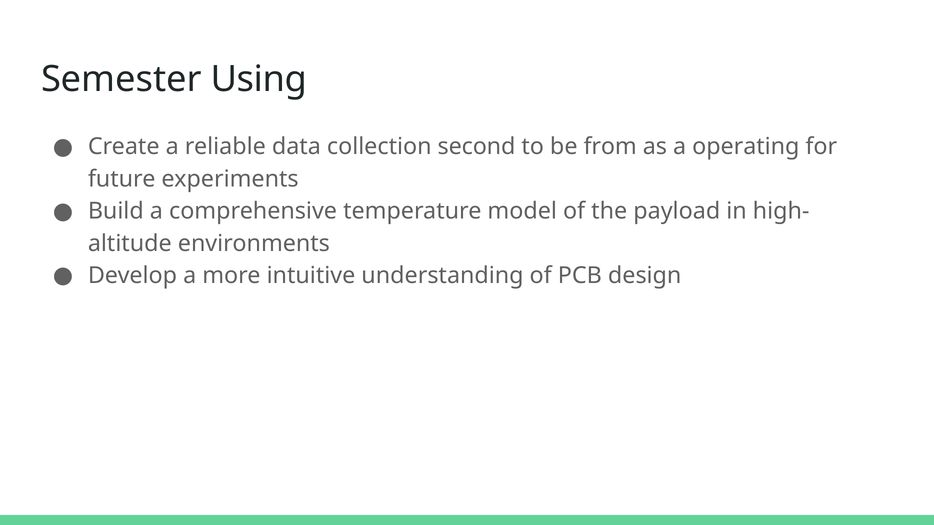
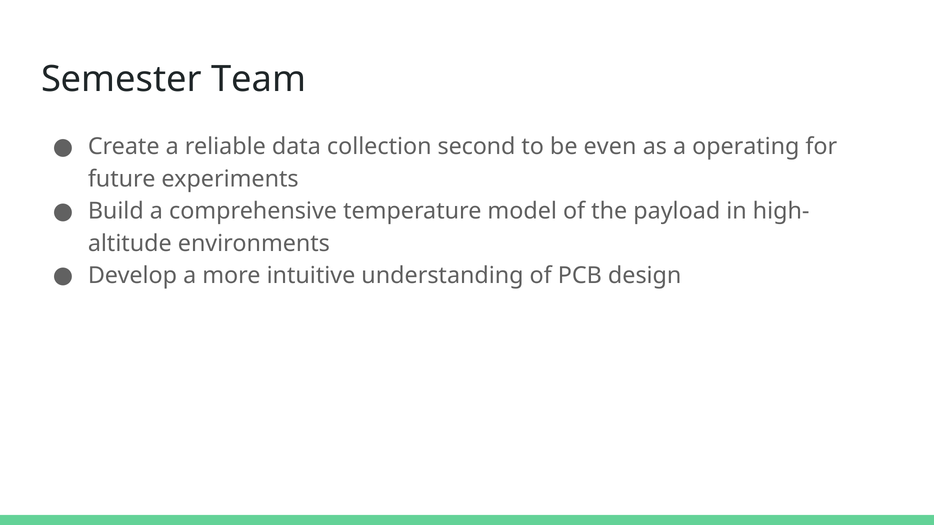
Using: Using -> Team (259, 79)
from: from -> even (610, 147)
